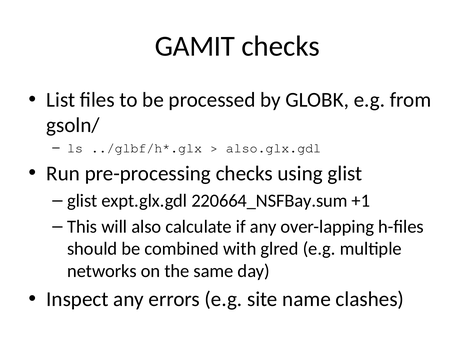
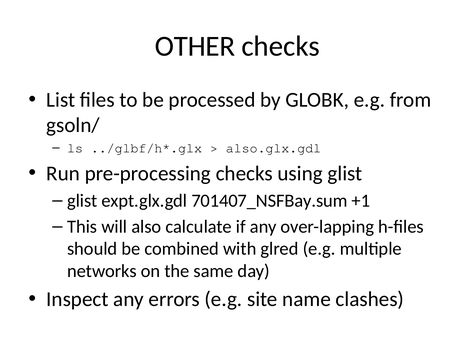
GAMIT: GAMIT -> OTHER (195, 46)
220664_NSFBay.sum: 220664_NSFBay.sum -> 701407_NSFBay.sum (269, 200)
